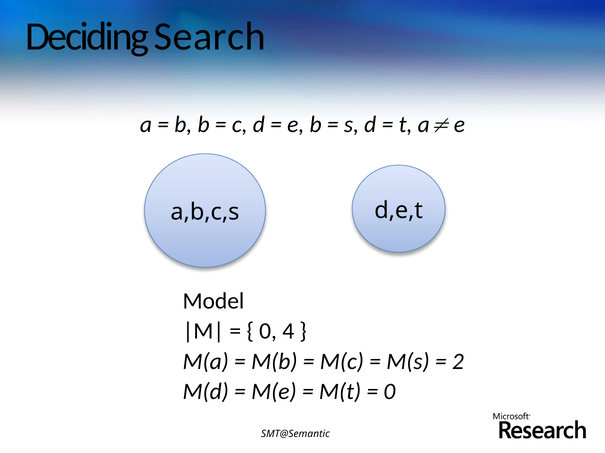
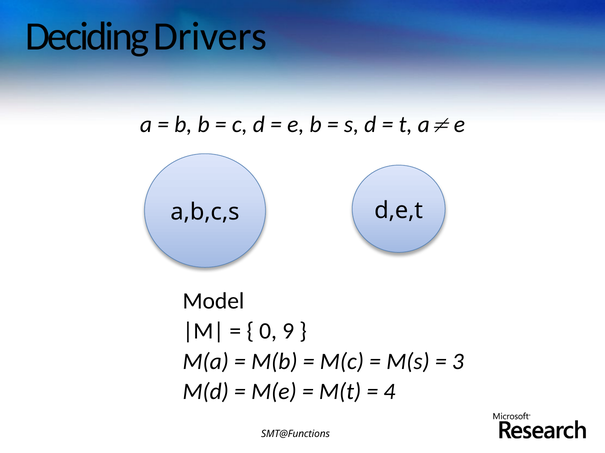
Search: Search -> Drivers (210, 37)
4: 4 -> 9 (288, 332)
2: 2 -> 3 (458, 362)
0: 0 -> 4 (389, 392)
SMT@Semantic: SMT@Semantic -> SMT@Functions (295, 435)
